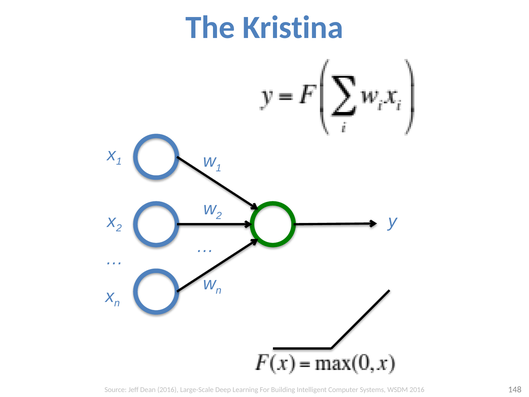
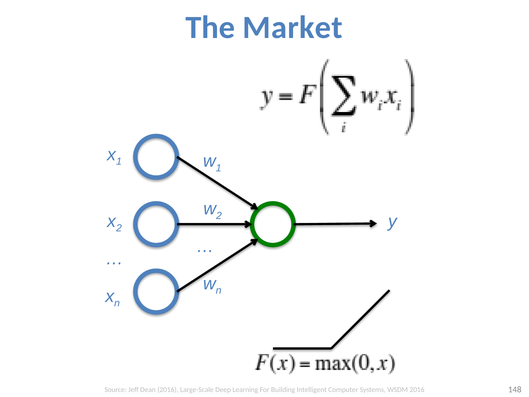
Kristina: Kristina -> Market (293, 27)
